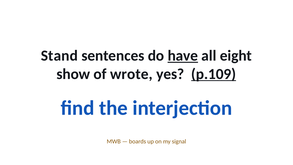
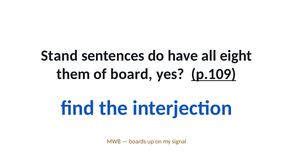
have underline: present -> none (183, 56)
show: show -> them (73, 74)
wrote: wrote -> board (131, 74)
